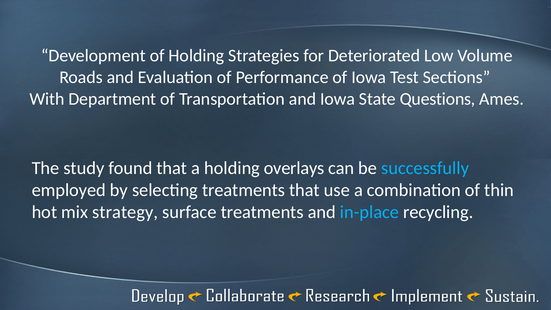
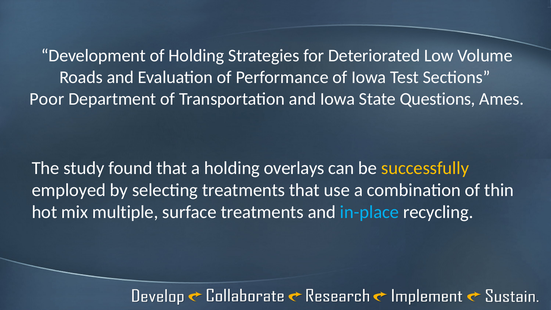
With: With -> Poor (47, 99)
successfully colour: light blue -> yellow (425, 168)
strategy: strategy -> multiple (125, 212)
